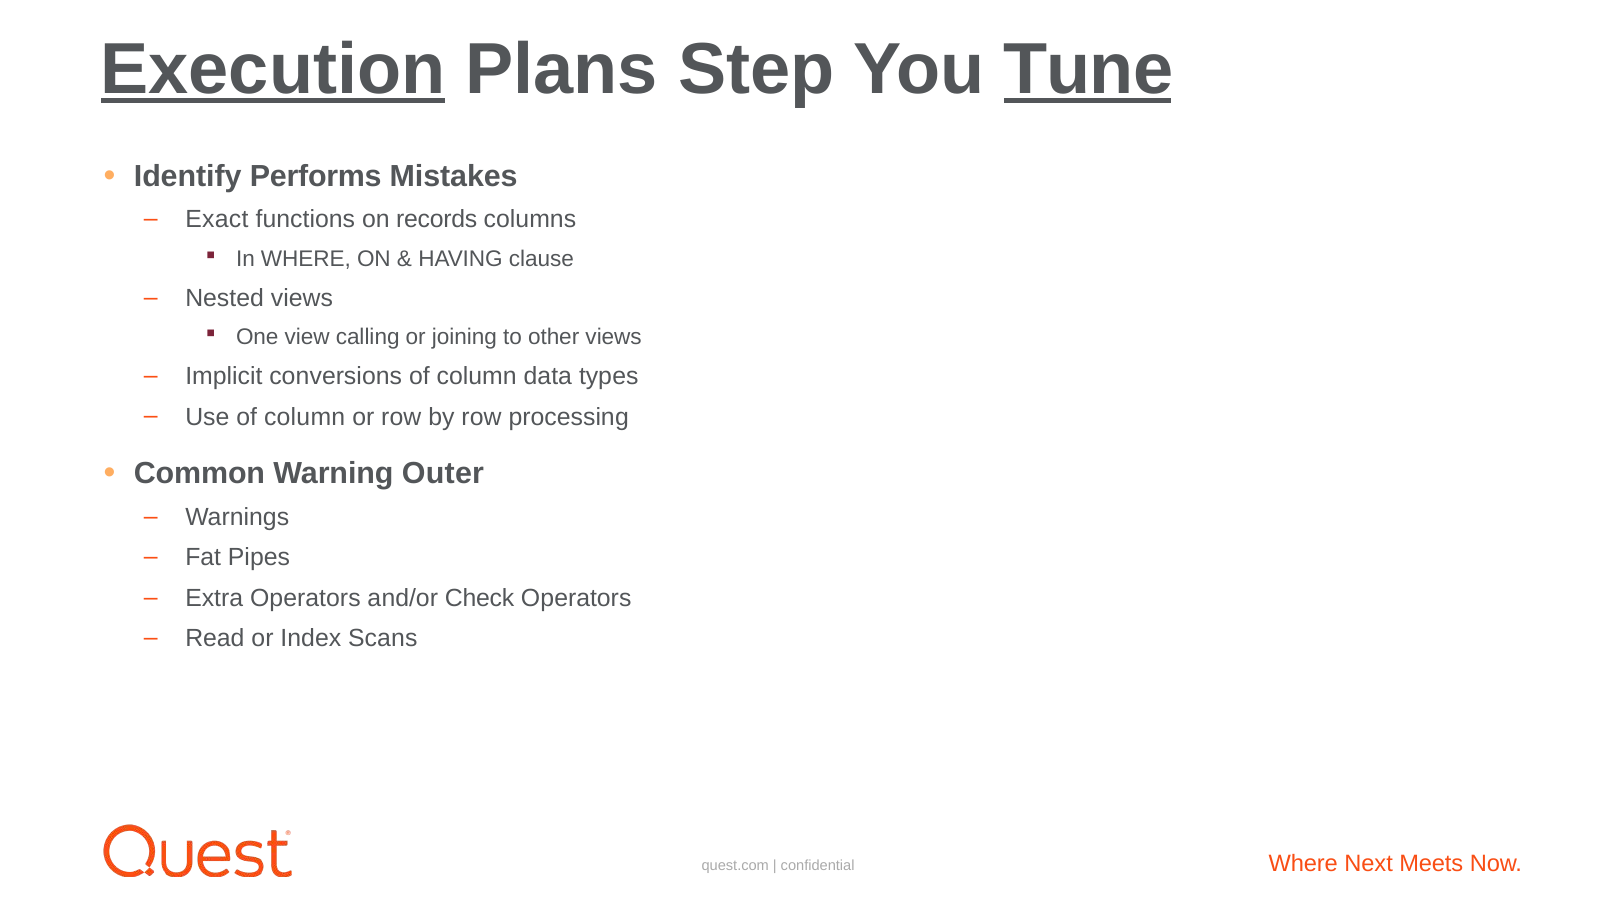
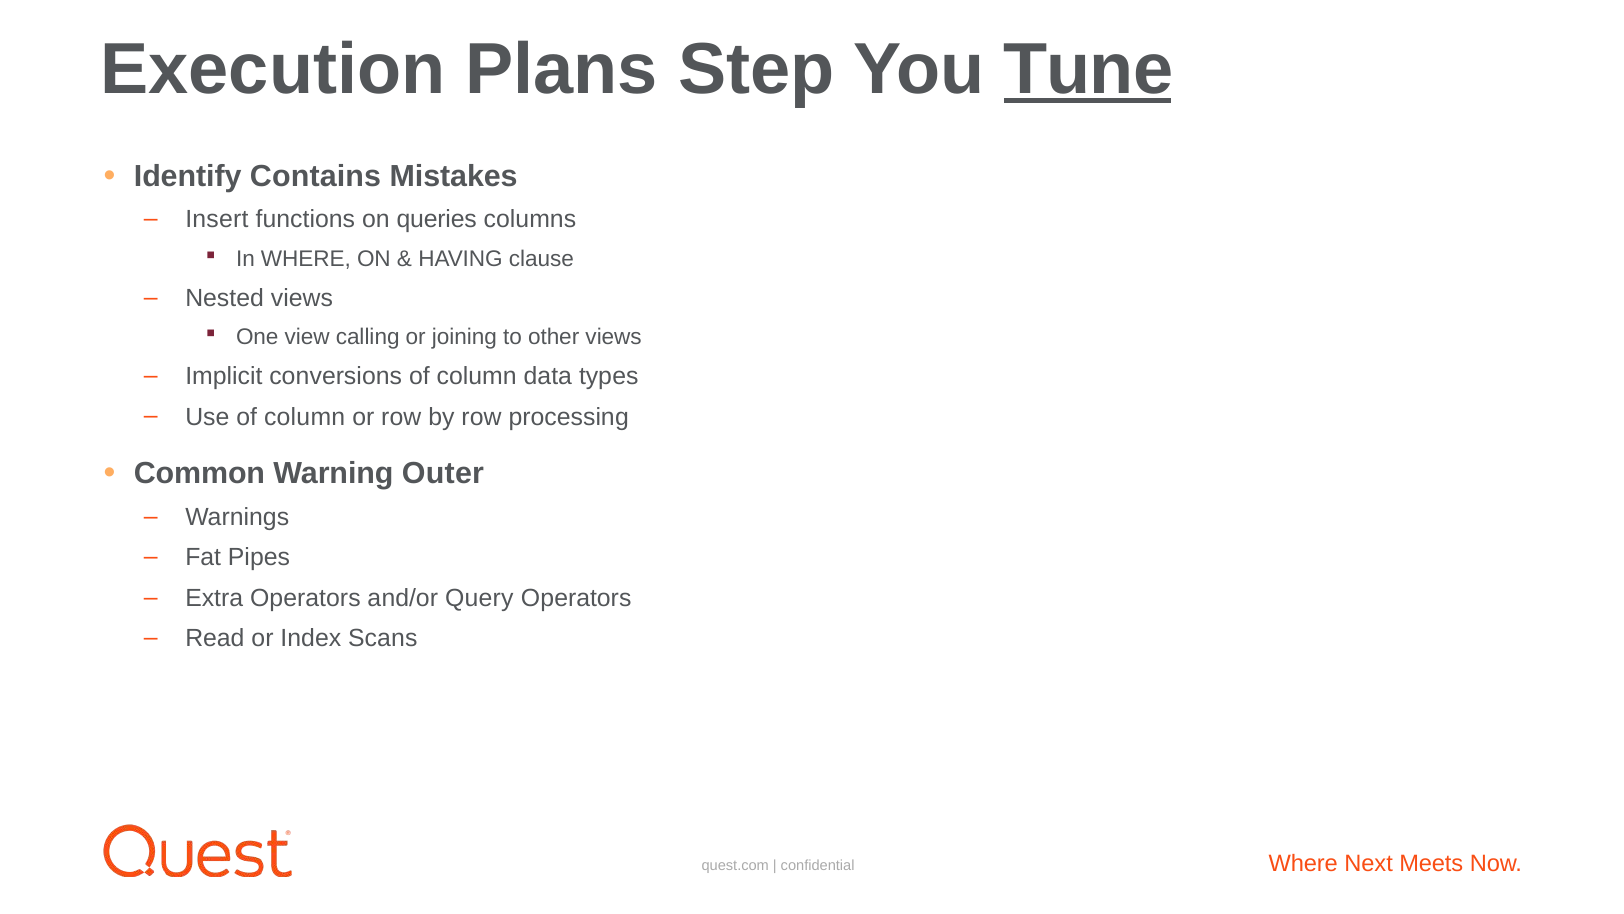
Execution underline: present -> none (273, 69)
Performs: Performs -> Contains (316, 176)
Exact: Exact -> Insert (217, 220)
records: records -> queries (437, 220)
Check: Check -> Query (479, 598)
